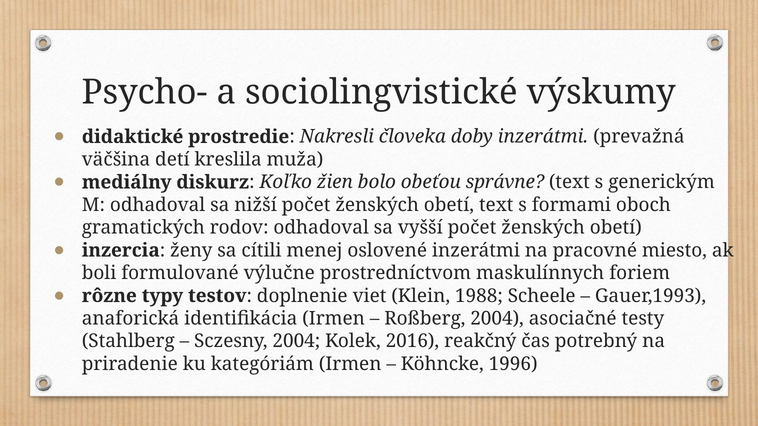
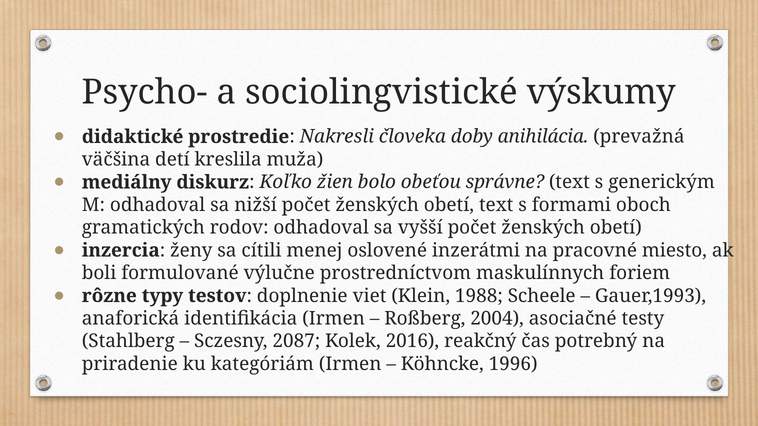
doby inzerátmi: inzerátmi -> anihilácia (543, 137)
Sczesny 2004: 2004 -> 2087 (296, 342)
